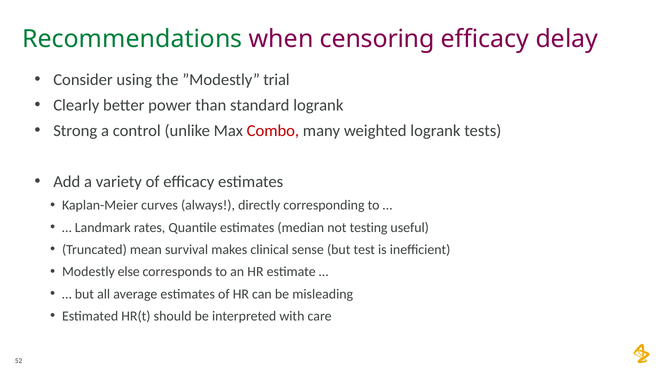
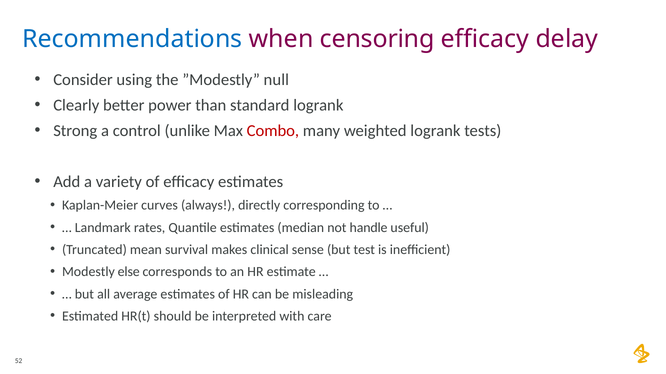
Recommendations colour: green -> blue (132, 39)
trial: trial -> null (276, 80)
testing: testing -> handle (369, 228)
